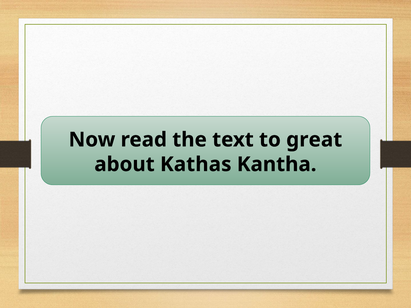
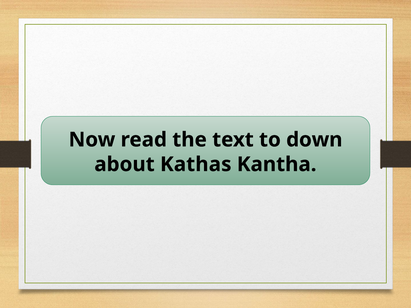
great: great -> down (314, 140)
